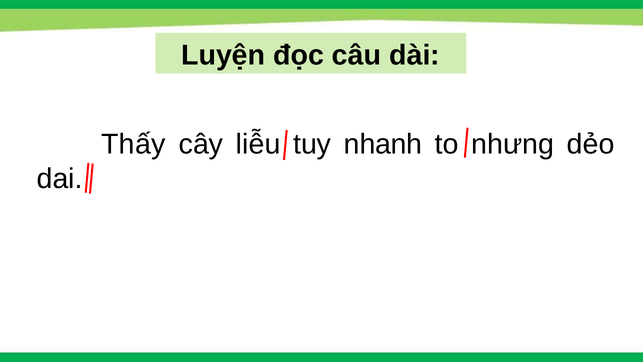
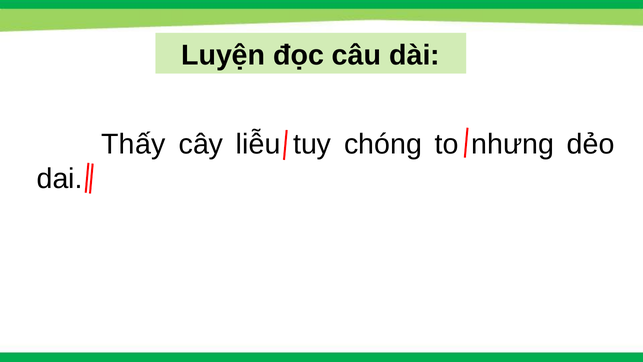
nhanh: nhanh -> chóng (383, 144)
